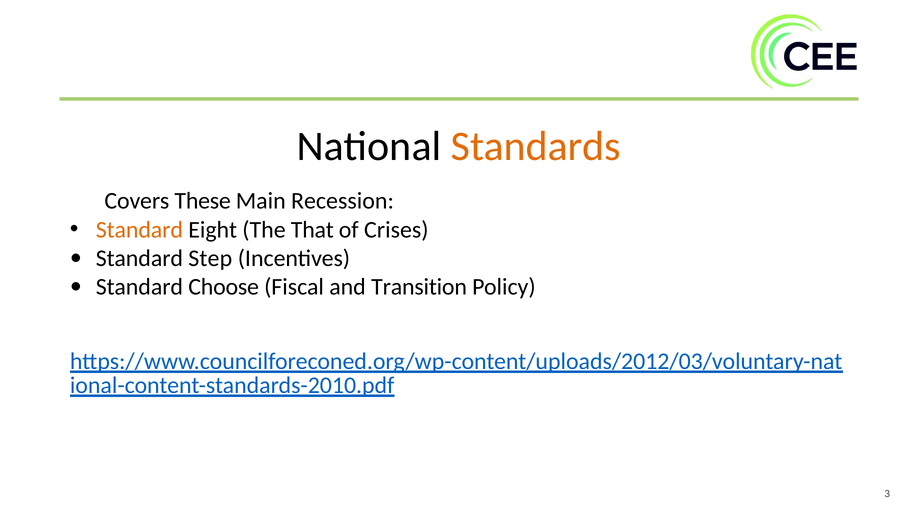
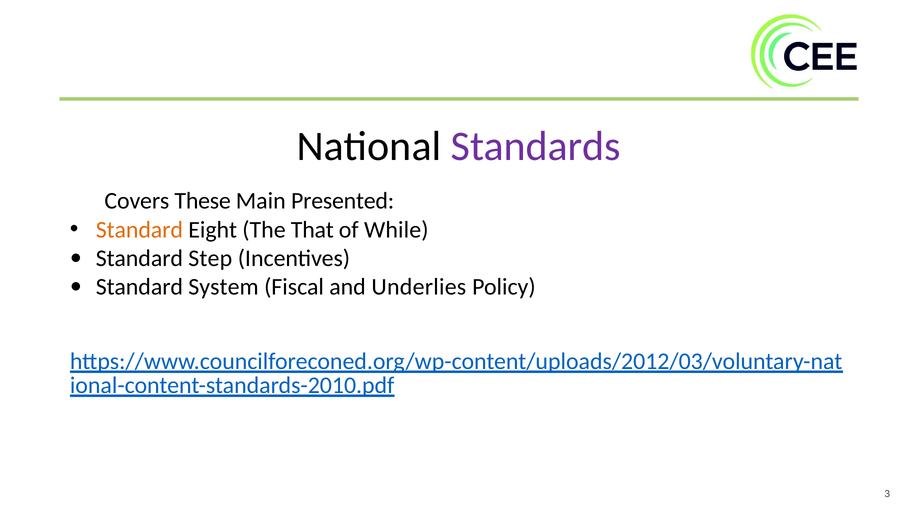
Standards colour: orange -> purple (536, 146)
Recession: Recession -> Presented (343, 201)
Crises: Crises -> While (396, 230)
Choose: Choose -> System (223, 287)
Transition: Transition -> Underlies (419, 287)
